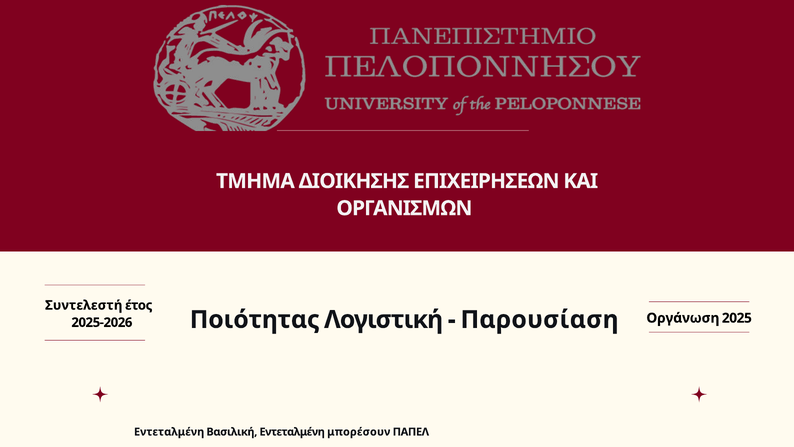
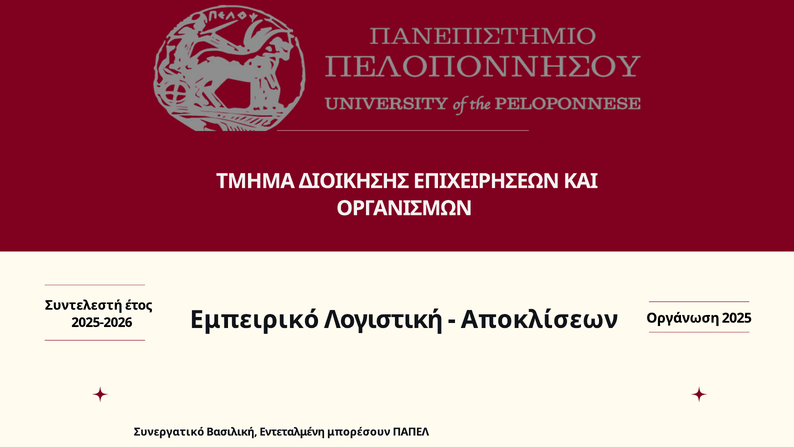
Ποιότητας: Ποιότητας -> Εμπειρικό (254, 319)
Παρουσίαση: Παρουσίαση -> Αποκλίσεων (539, 319)
Εντεταλμένη: Εντεταλμένη -> Συνεργατικό (169, 432)
